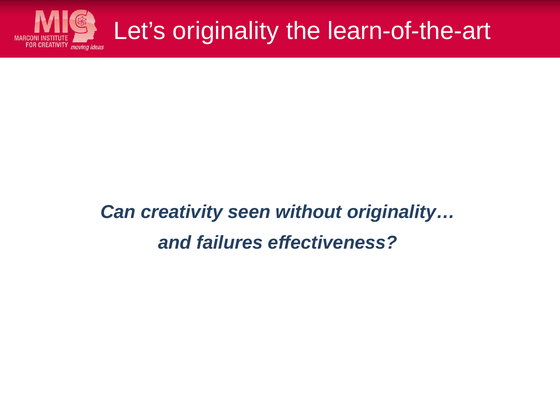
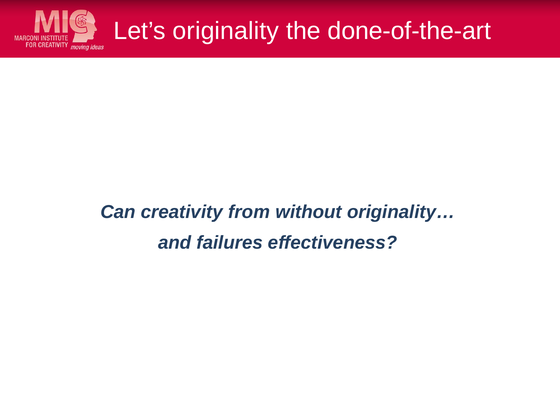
learn-of-the-art: learn-of-the-art -> done-of-the-art (409, 31)
seen: seen -> from (249, 212)
